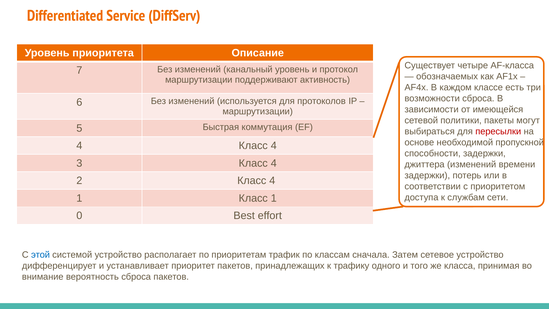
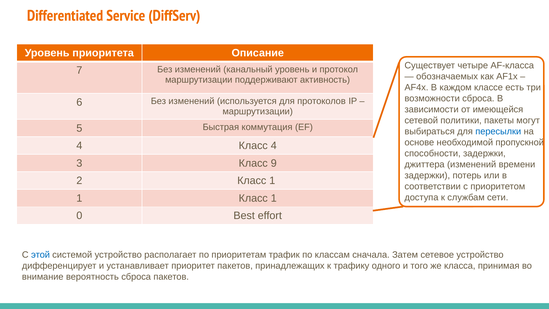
пересылки colour: red -> blue (498, 131)
3 Класс 4: 4 -> 9 (274, 163)
2 Класс 4: 4 -> 1 (272, 181)
